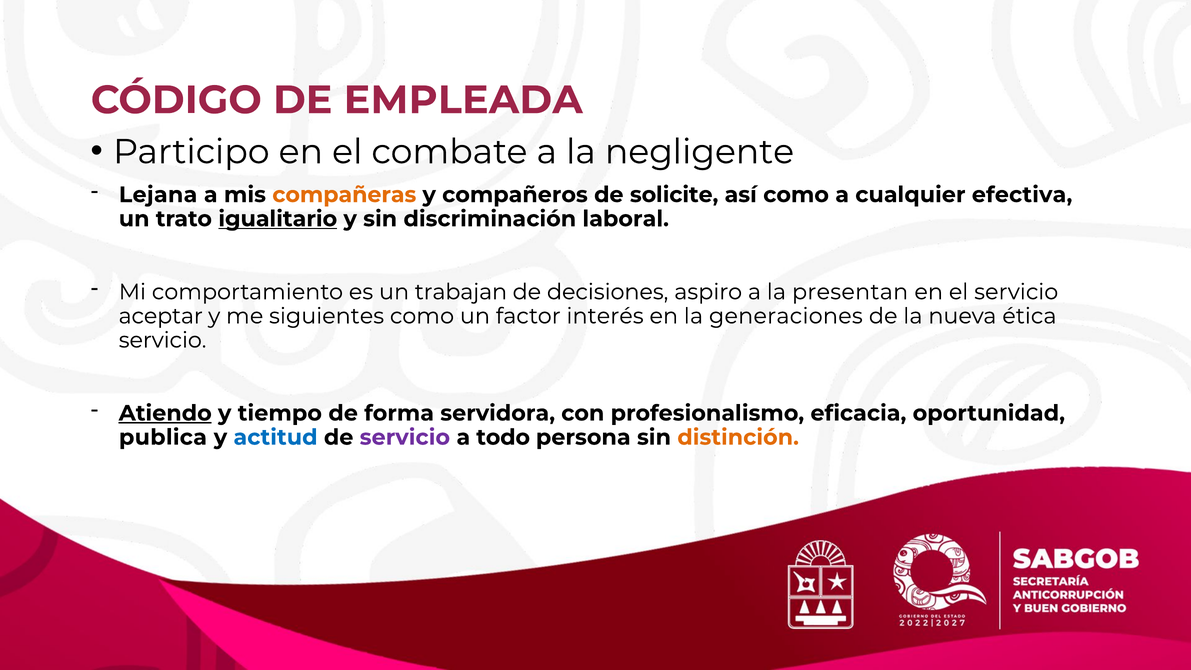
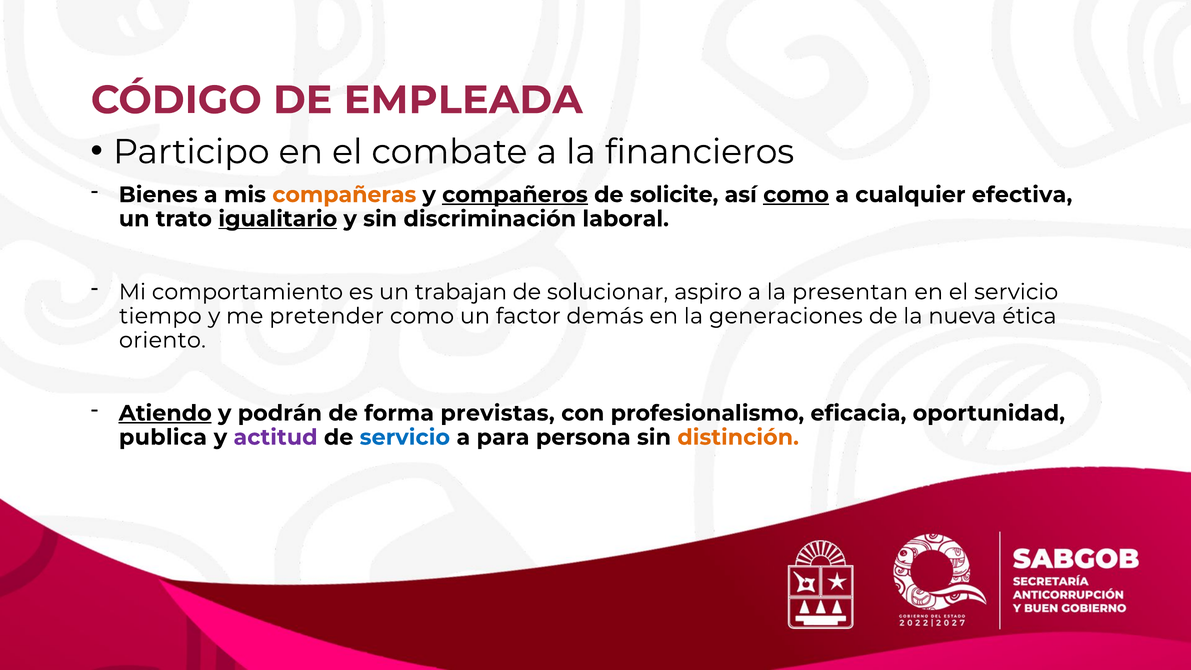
negligente: negligente -> financieros (700, 152)
Lejana: Lejana -> Bienes (158, 195)
compañeros underline: none -> present (515, 195)
como underline: none -> present (796, 195)
decisiones: decisiones -> solucionar (608, 292)
aceptar: aceptar -> tiempo (160, 316)
siguientes: siguientes -> pretender (326, 316)
interés: interés -> demás (605, 316)
servicio: servicio -> oriento (162, 340)
tiempo: tiempo -> podrán (280, 413)
servidora: servidora -> previstas (498, 413)
actitud colour: blue -> purple (275, 437)
servicio colour: purple -> blue (405, 437)
todo: todo -> para (503, 437)
